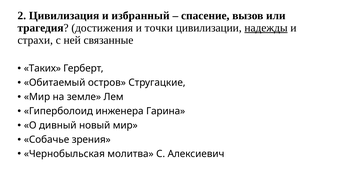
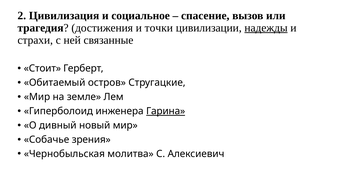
избранный: избранный -> социальное (141, 16)
Таких: Таких -> Стоит (42, 69)
Гарина underline: none -> present (166, 111)
